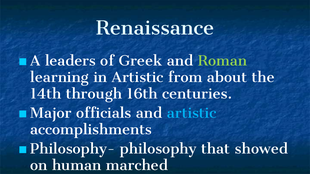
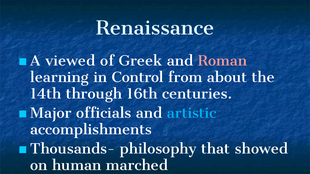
leaders: leaders -> viewed (70, 61)
Roman colour: light green -> pink (223, 61)
in Artistic: Artistic -> Control (138, 78)
Philosophy-: Philosophy- -> Thousands- (73, 149)
